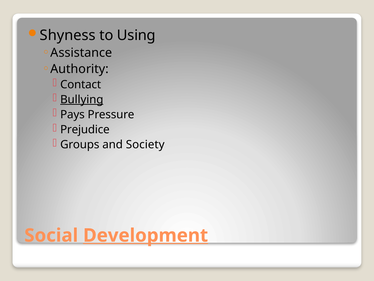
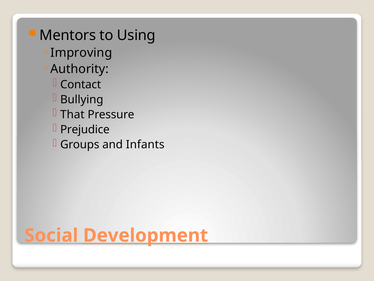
Shyness: Shyness -> Mentors (68, 35)
Assistance: Assistance -> Improving (81, 53)
Bullying underline: present -> none (82, 99)
Pays: Pays -> That (72, 114)
Society: Society -> Infants (145, 144)
